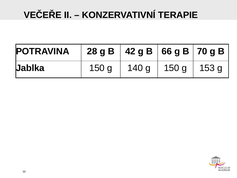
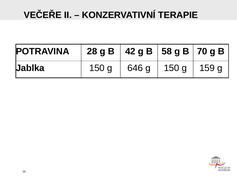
66: 66 -> 58 (167, 51)
140: 140 -> 646 (135, 68)
153: 153 -> 159 (207, 68)
